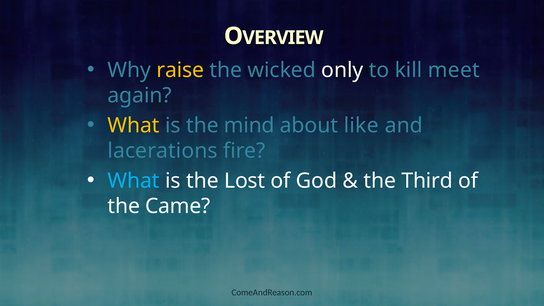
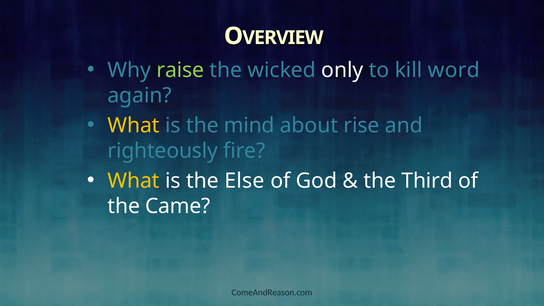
raise colour: yellow -> light green (180, 70)
meet: meet -> word (454, 70)
like: like -> rise (362, 125)
lacerations: lacerations -> righteously (163, 151)
What colour: light blue -> yellow (134, 181)
Lost: Lost -> Else (244, 181)
